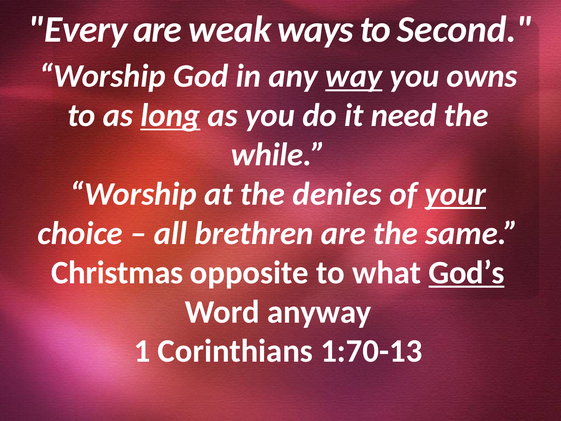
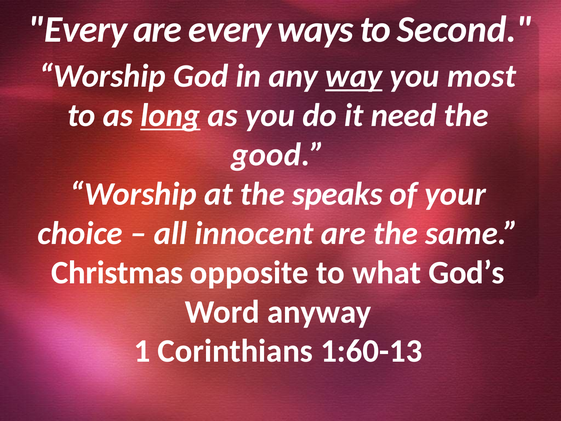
are weak: weak -> every (230, 29)
owns: owns -> most (482, 76)
while: while -> good (278, 155)
denies: denies -> speaks (337, 194)
your underline: present -> none (455, 194)
brethren: brethren -> innocent (254, 233)
God’s underline: present -> none (467, 272)
1:70-13: 1:70-13 -> 1:60-13 (371, 351)
